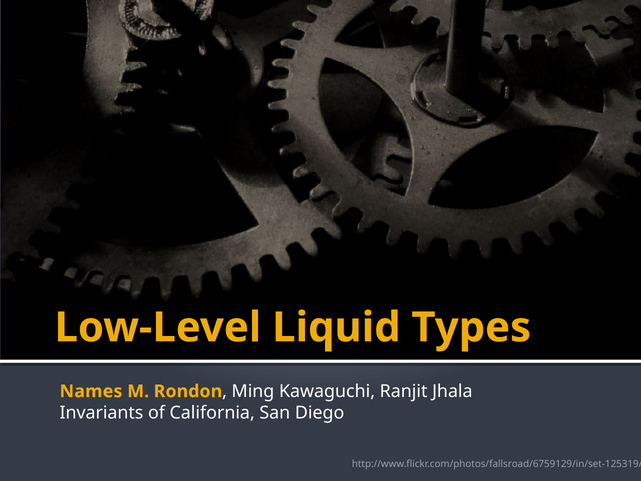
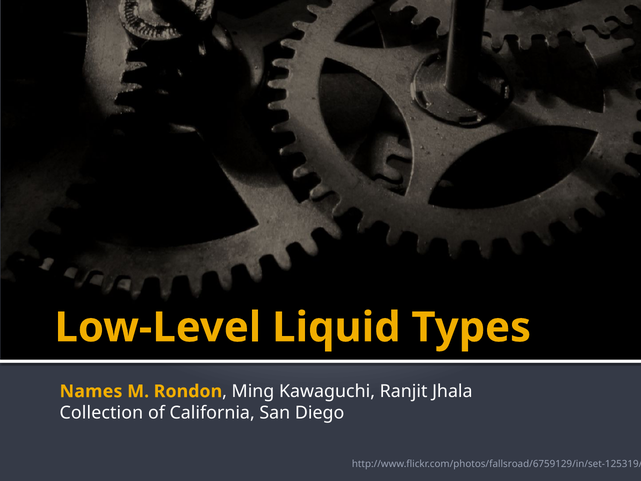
Invariants: Invariants -> Collection (101, 413)
